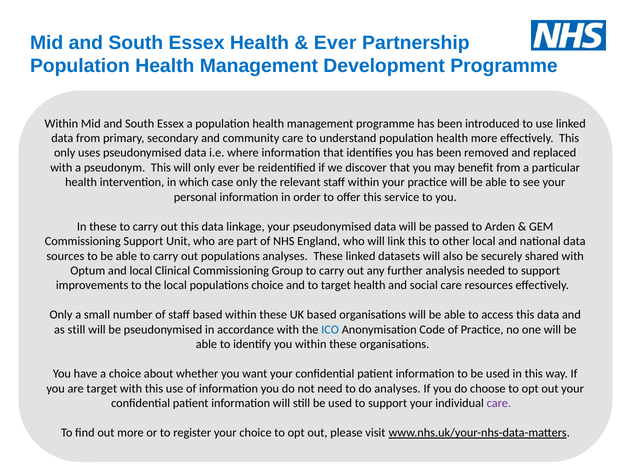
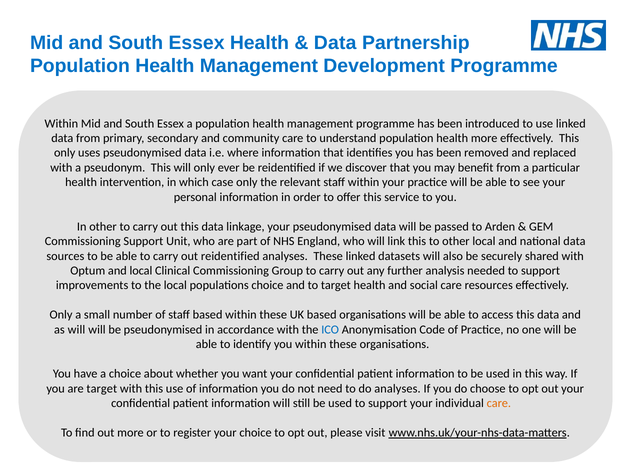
Ever: Ever -> Data (335, 43)
In these: these -> other (103, 227)
out populations: populations -> reidentified (230, 256)
as still: still -> will (76, 330)
care colour: purple -> orange (499, 403)
